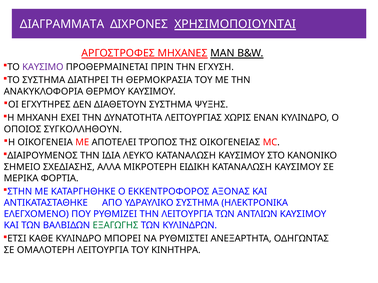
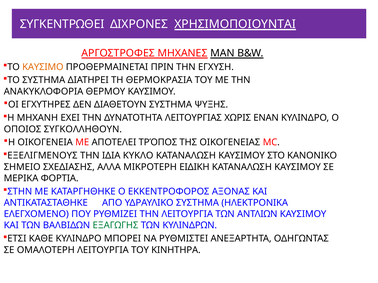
ΔΙΑΓΡΑΜΜΑΤΑ: ΔΙΑΓΡΑΜΜΑΤΑ -> ΣΥΓΚΕΝΤΡΩΘΕΙ (62, 24)
ΚΑΥΣΙΜΟ colour: purple -> orange (43, 67)
ΔΙΑΙΡΟΥΜΕΝΟΣ: ΔΙΑΙΡΟΥΜΕΝΟΣ -> ΕΞΕΛΙΓΜΕΝΟΥΣ (42, 156)
ΛΕΥΚΌ: ΛΕΥΚΌ -> ΚΥΚΛΟ (138, 156)
